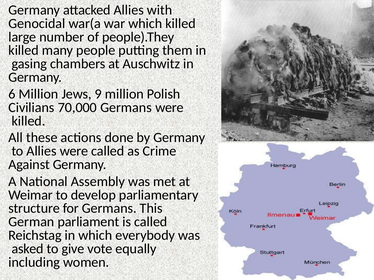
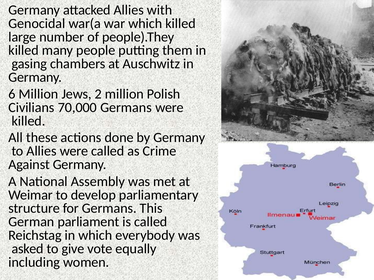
9: 9 -> 2 (98, 94)
